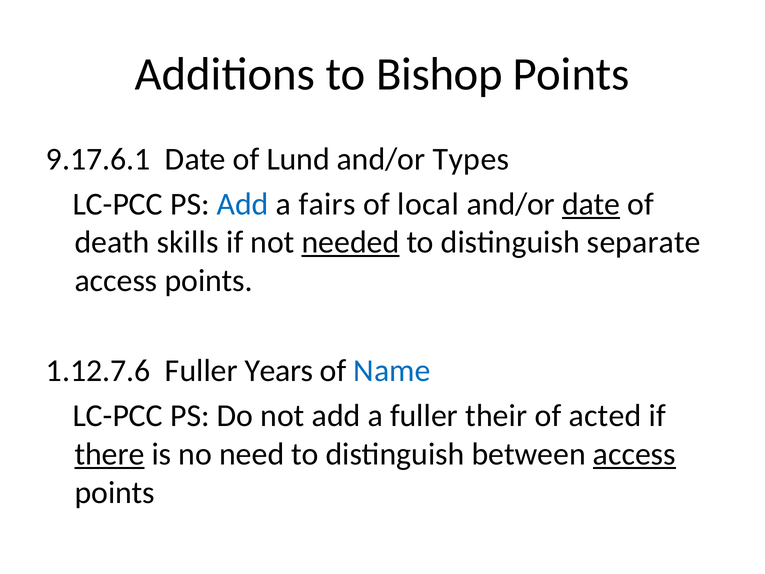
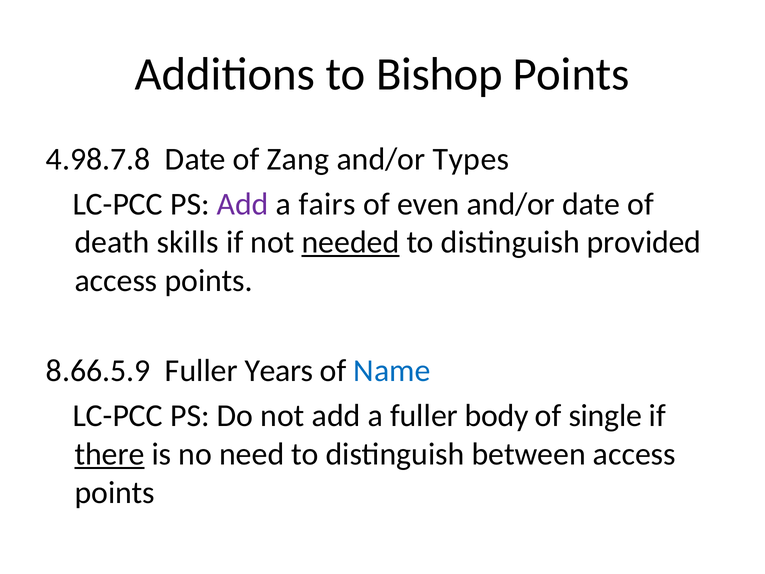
9.17.6.1: 9.17.6.1 -> 4.98.7.8 (98, 159)
Lund: Lund -> Zang (298, 159)
Add colour: blue -> purple (243, 204)
local: local -> even (428, 204)
date underline: present -> none (591, 204)
separate: separate -> provided (644, 242)
1.12.7.6: 1.12.7.6 -> 8.66.5.9 (98, 371)
their: their -> body (497, 416)
acted: acted -> single (605, 416)
access underline: present -> none (634, 454)
